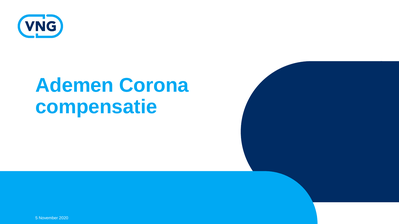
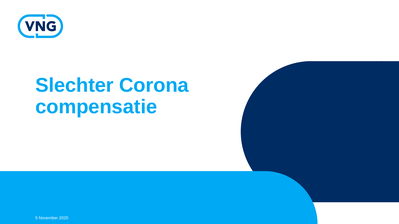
Ademen: Ademen -> Slechter (74, 85)
